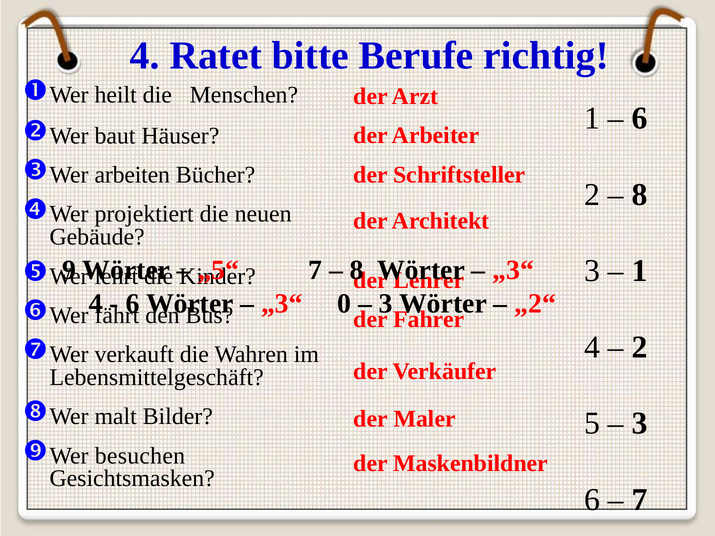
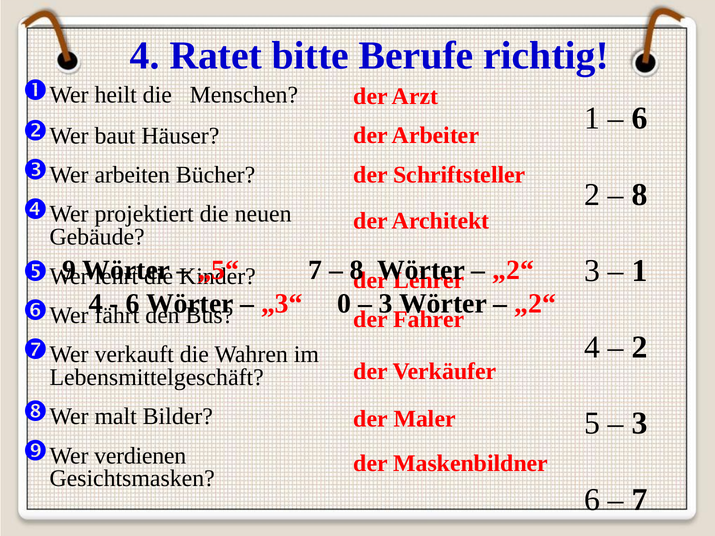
„3“: „3“ -> „2“ (513, 270)
besuchen: besuchen -> verdienen (140, 456)
